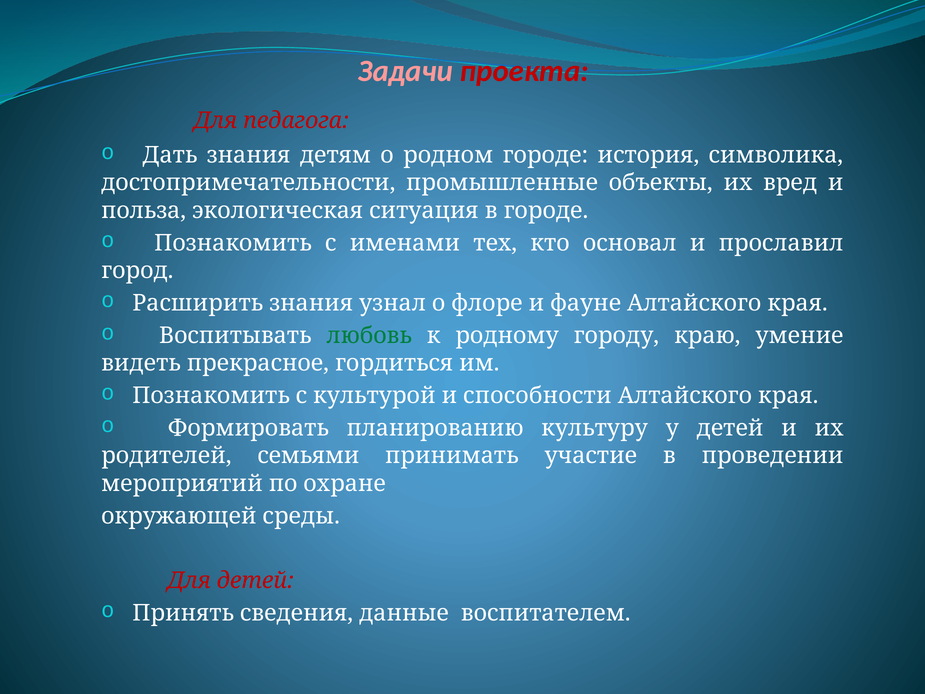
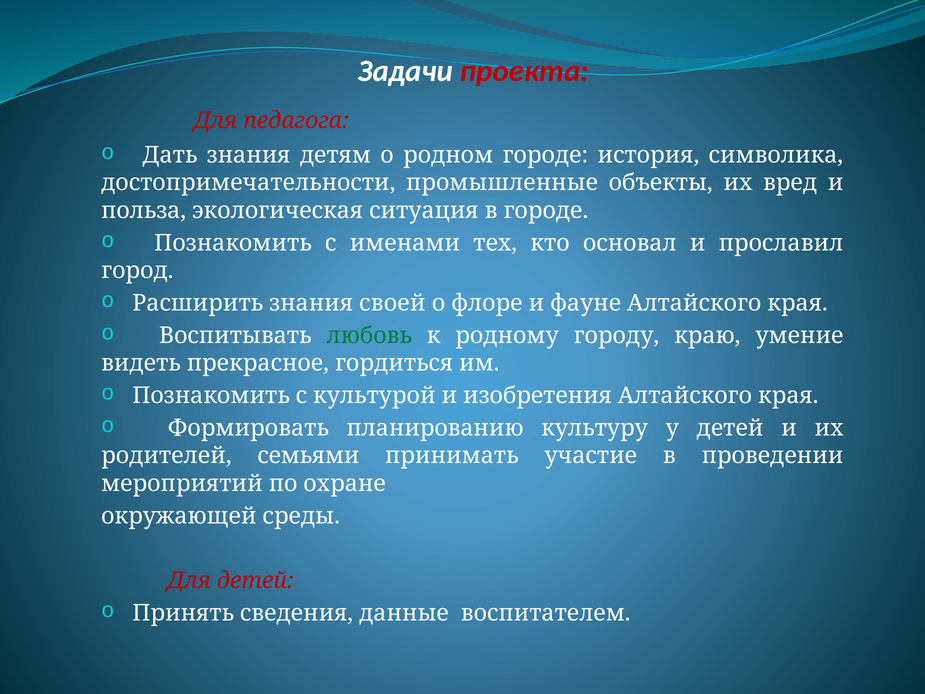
Задачи colour: pink -> white (405, 71)
узнал: узнал -> своей (392, 303)
способности: способности -> изобретения (538, 396)
